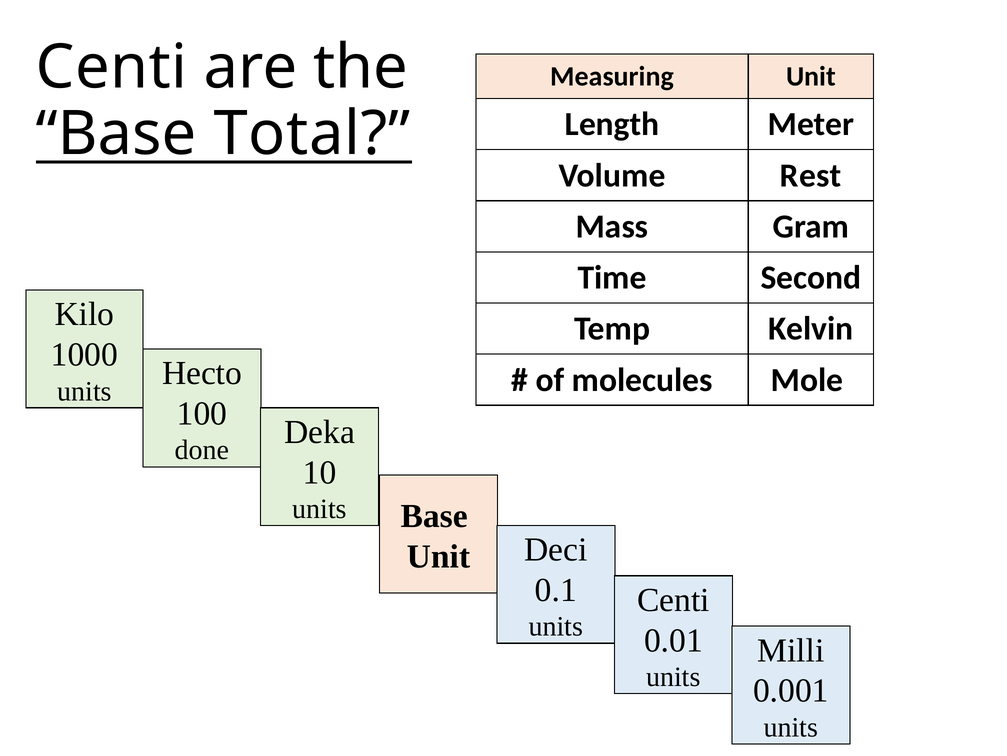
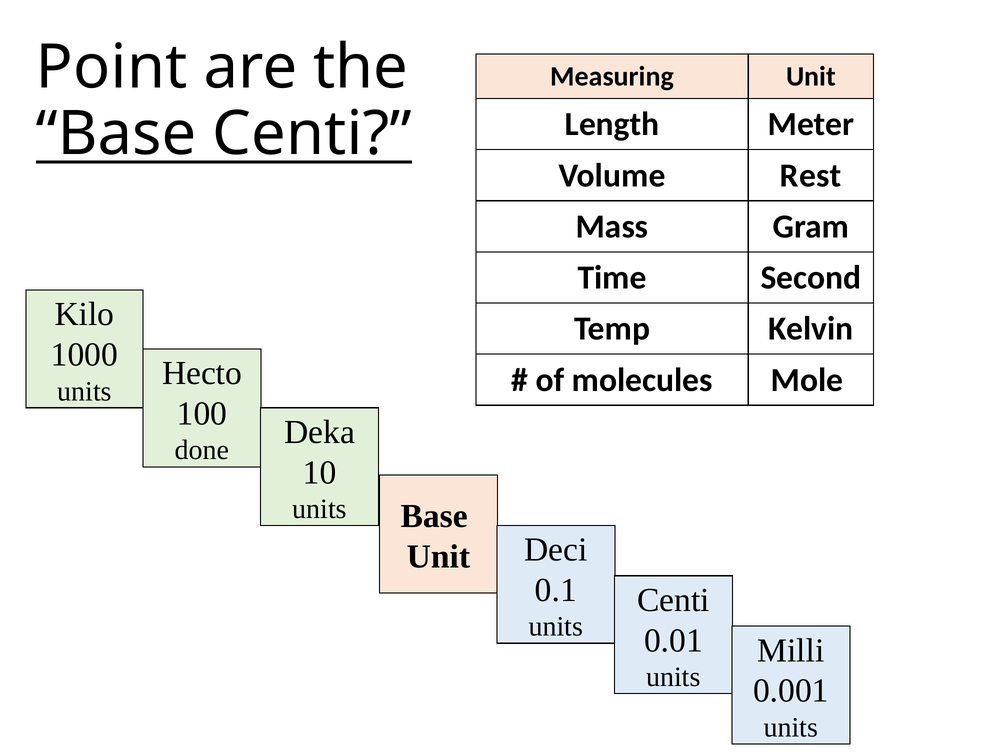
Centi: Centi -> Point (112, 67)
Base Total: Total -> Centi (312, 134)
